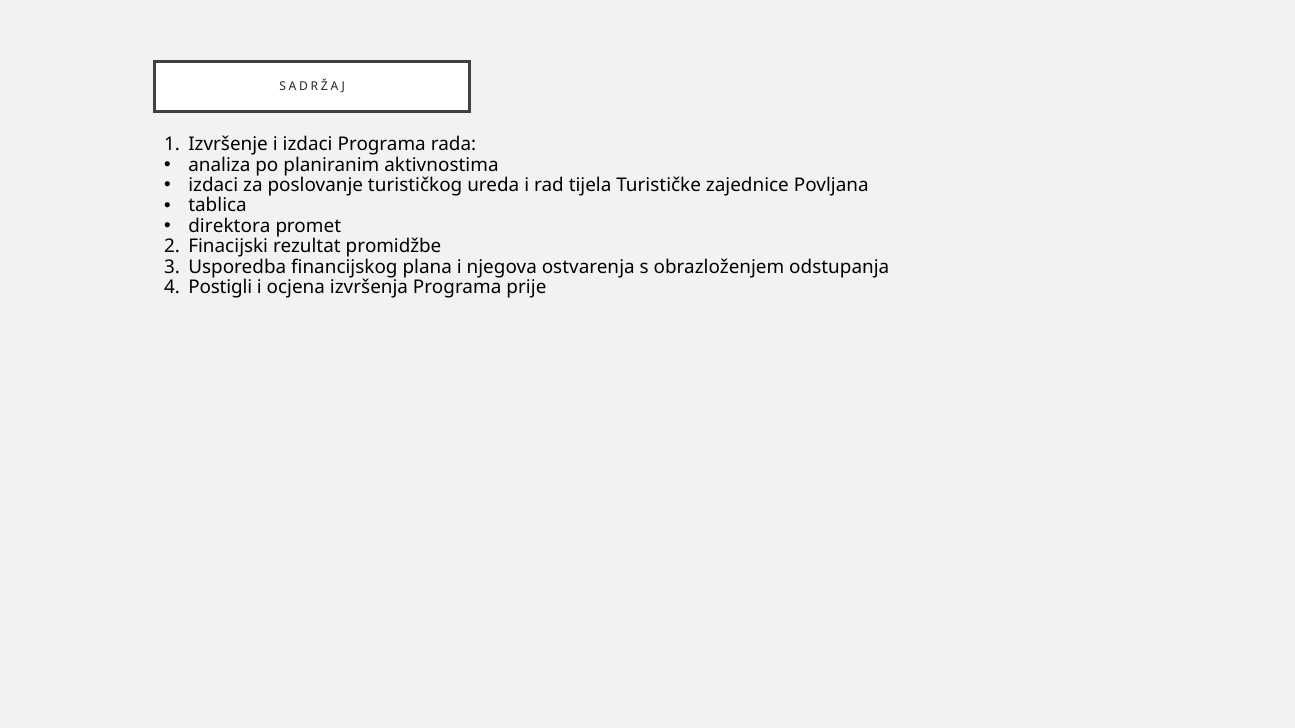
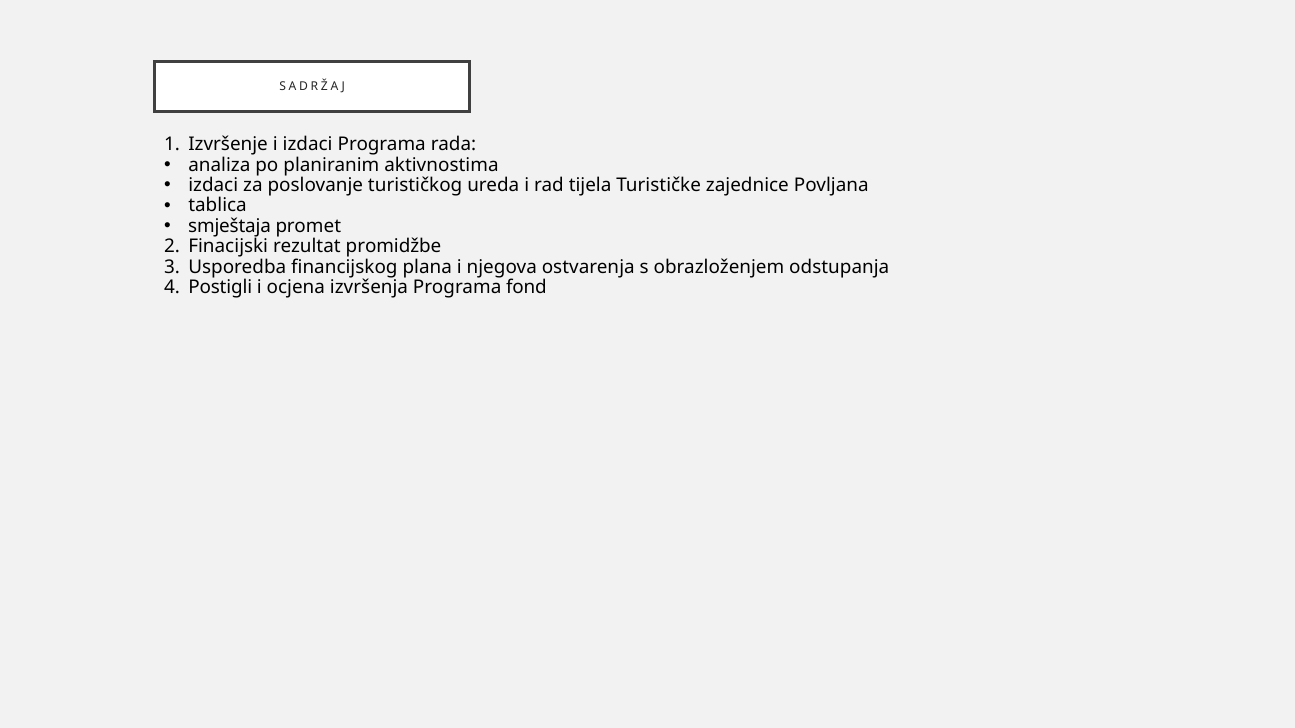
direktora: direktora -> smještaja (230, 226)
prije: prije -> fond (527, 287)
